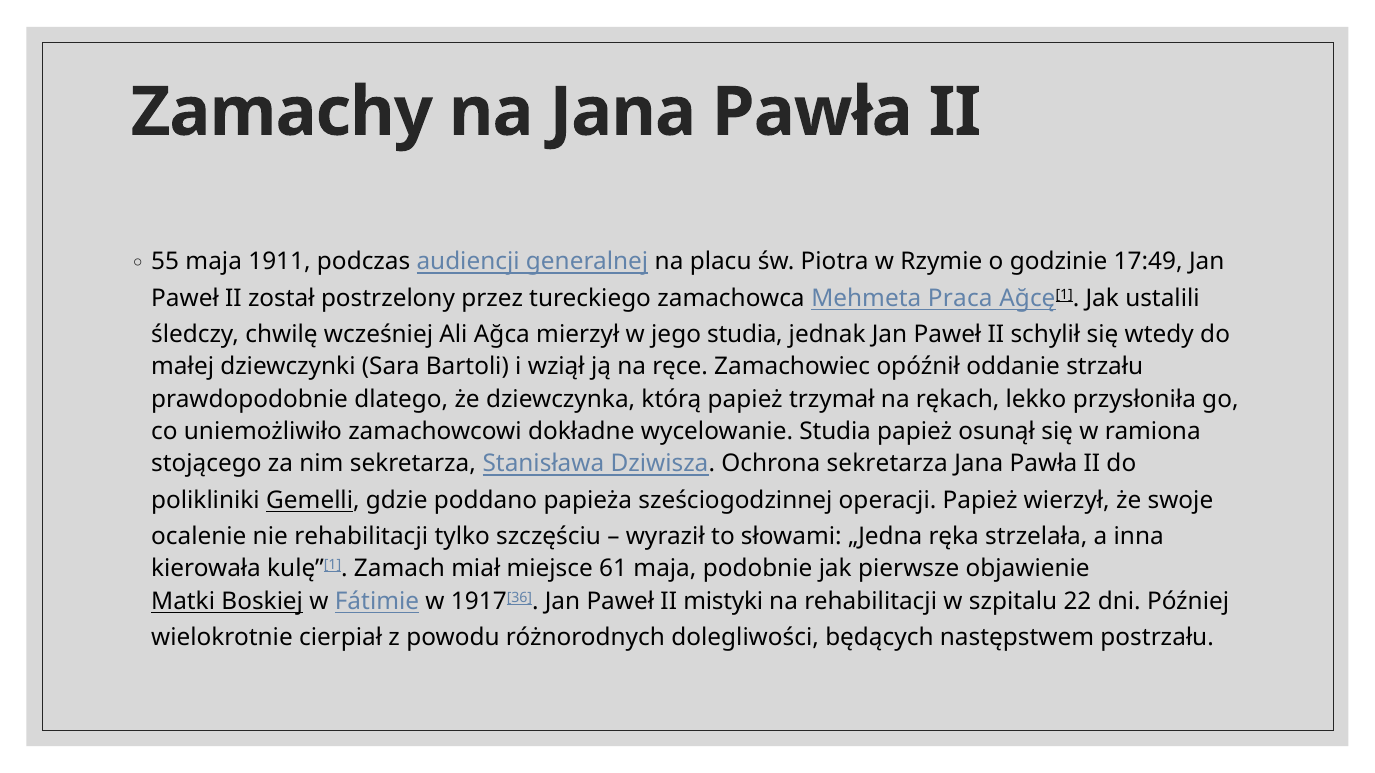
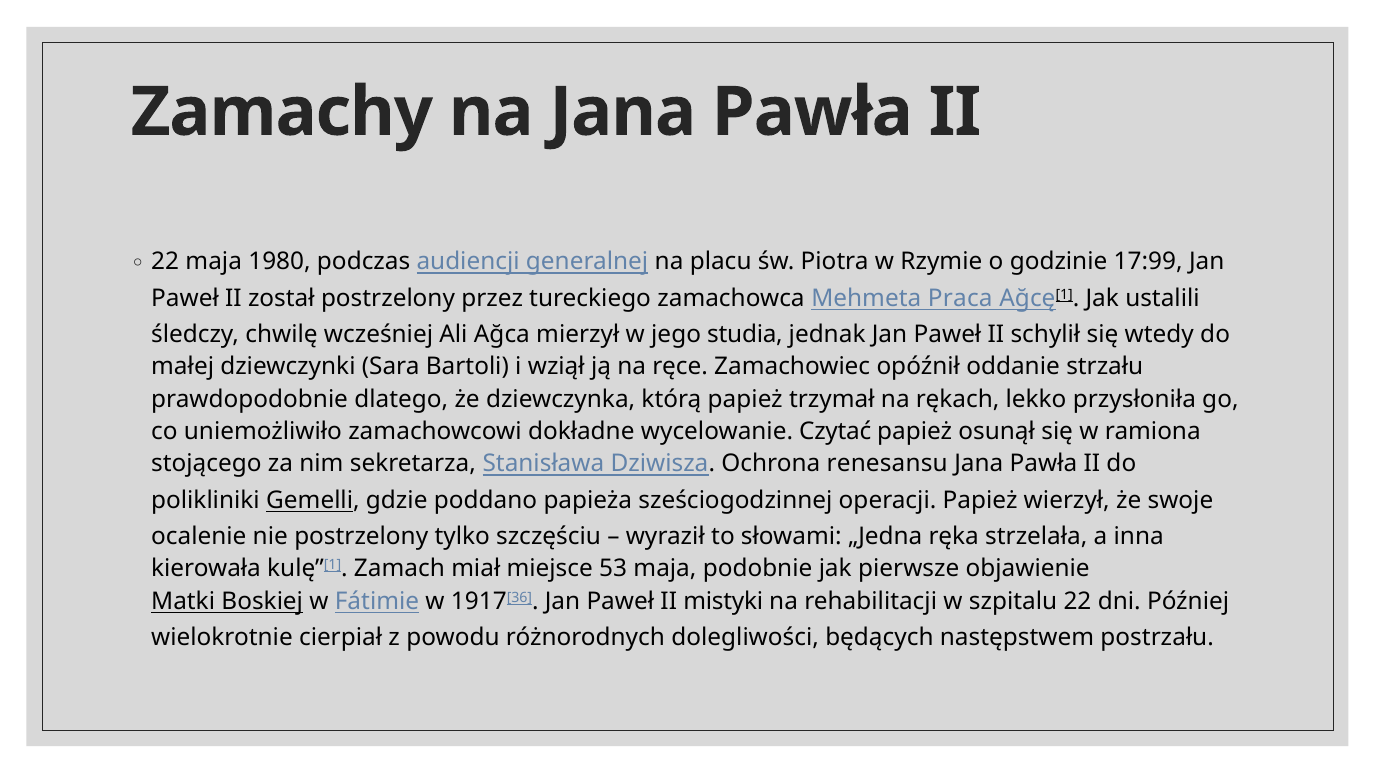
55: 55 -> 22 (165, 262)
1911: 1911 -> 1980 (279, 262)
17:49: 17:49 -> 17:99 (1148, 262)
wycelowanie Studia: Studia -> Czytać (835, 432)
Ochrona sekretarza: sekretarza -> renesansu (887, 464)
nie rehabilitacji: rehabilitacji -> postrzelony (361, 537)
61: 61 -> 53 (613, 569)
